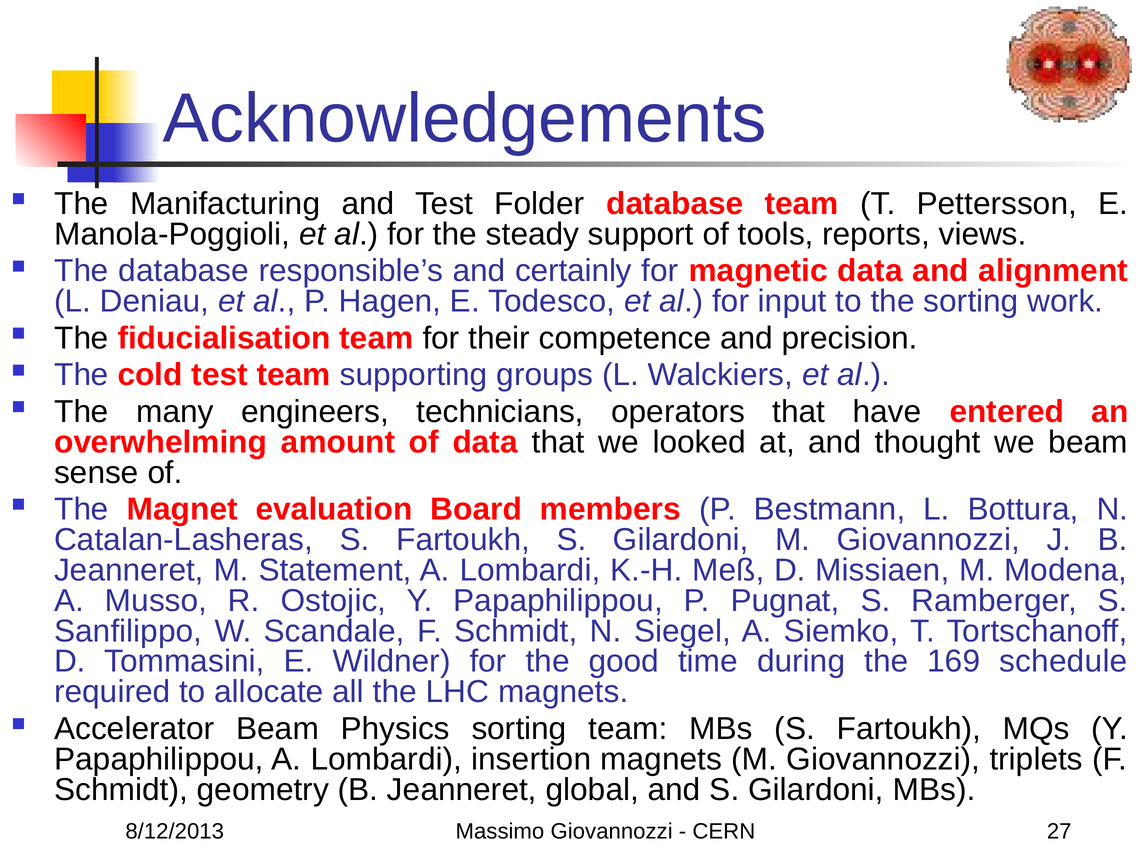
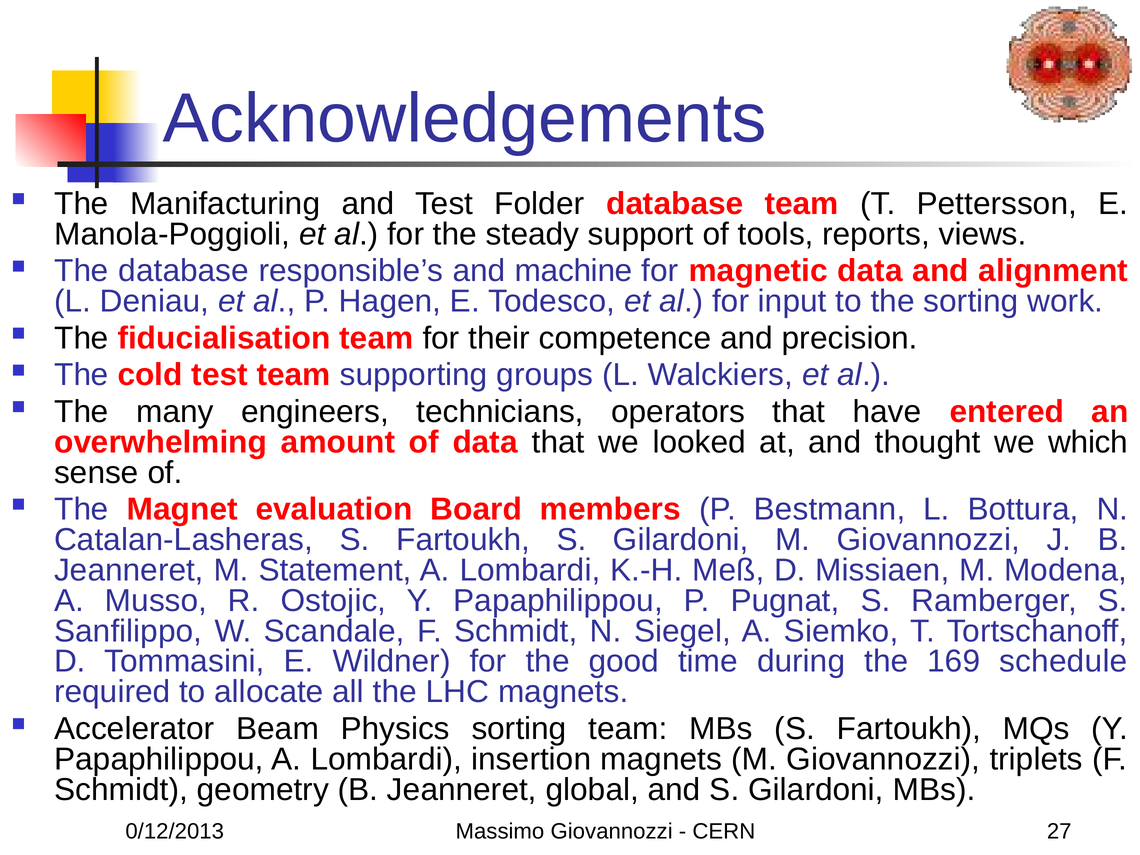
certainly: certainly -> machine (574, 271)
we beam: beam -> which (1088, 442)
8/12/2013: 8/12/2013 -> 0/12/2013 (175, 832)
